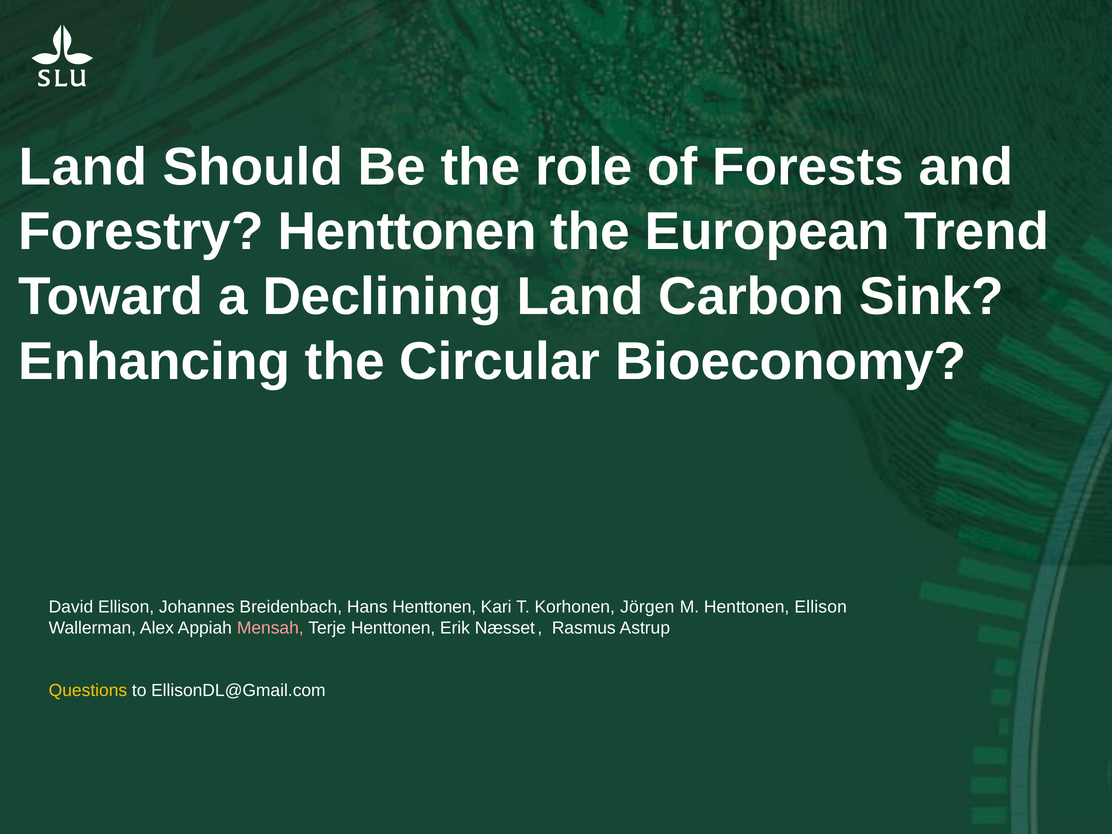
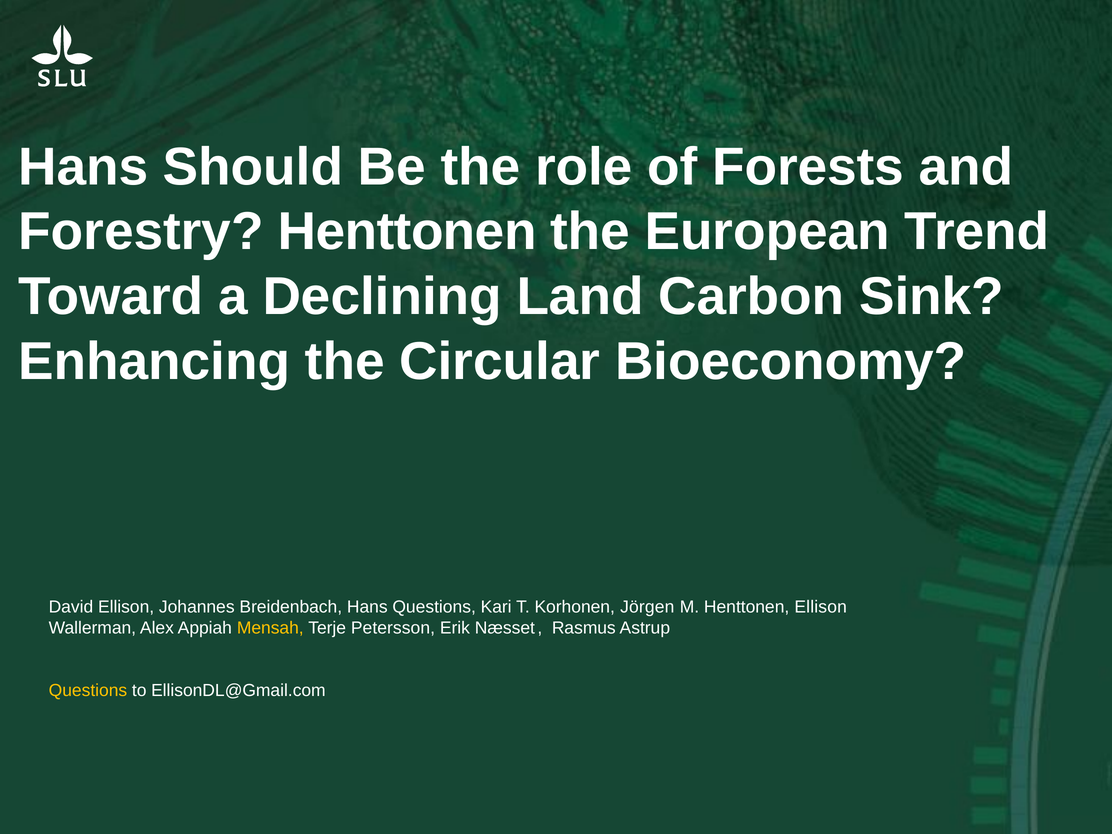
Land: Land -> Hans (83, 167)
Hans Henttonen: Henttonen -> Questions (434, 607)
Mensah colour: pink -> yellow (270, 628)
Terje Henttonen: Henttonen -> Petersson (393, 628)
